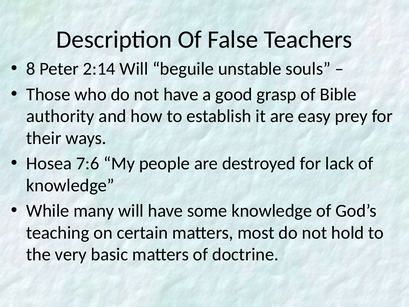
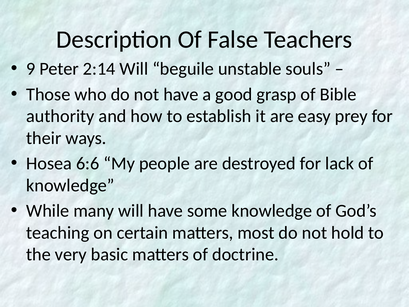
8: 8 -> 9 (31, 69)
7:6: 7:6 -> 6:6 (88, 163)
